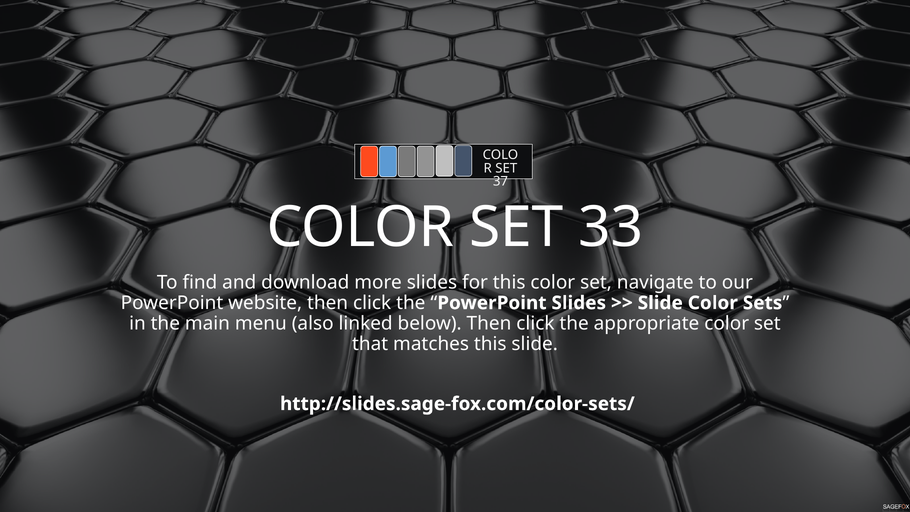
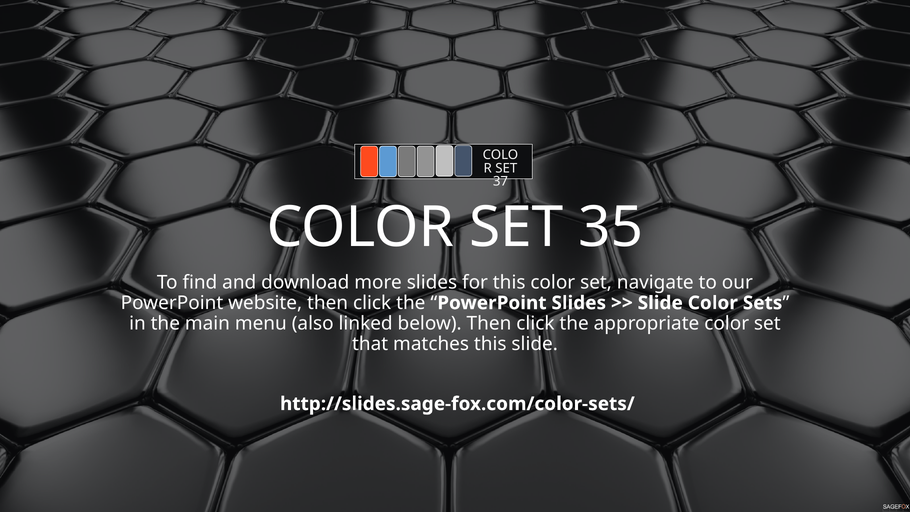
33: 33 -> 35 (611, 227)
